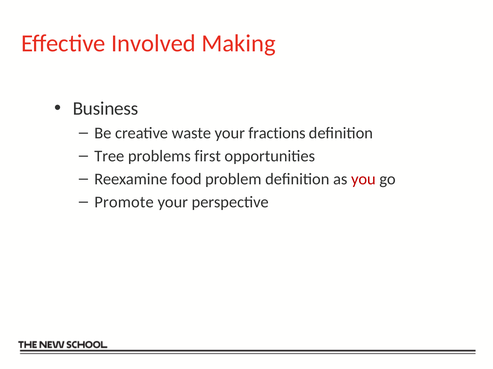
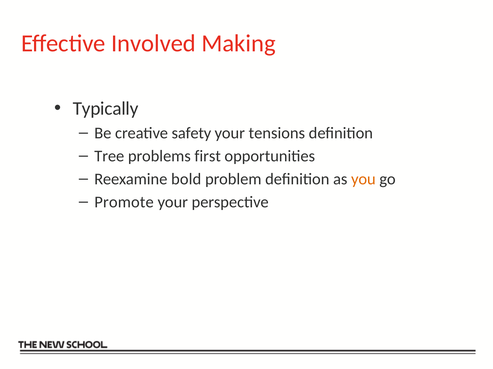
Business: Business -> Typically (106, 109)
waste: waste -> safety (191, 133)
fractions: fractions -> tensions (277, 133)
food: food -> bold (186, 179)
you colour: red -> orange (363, 179)
